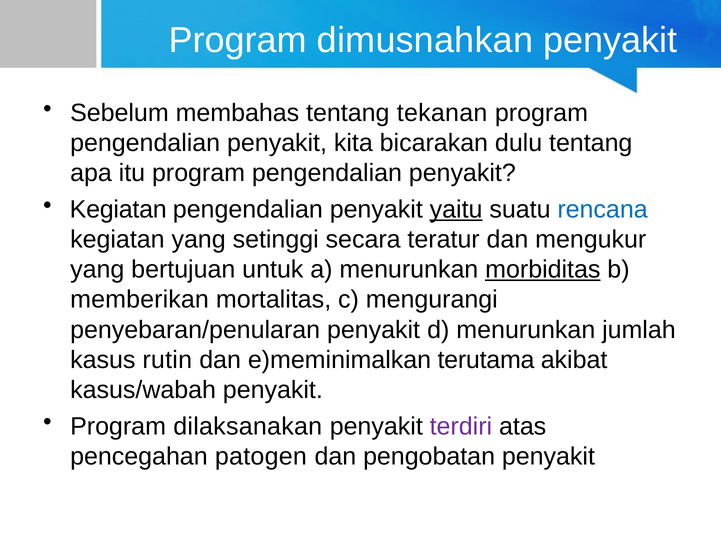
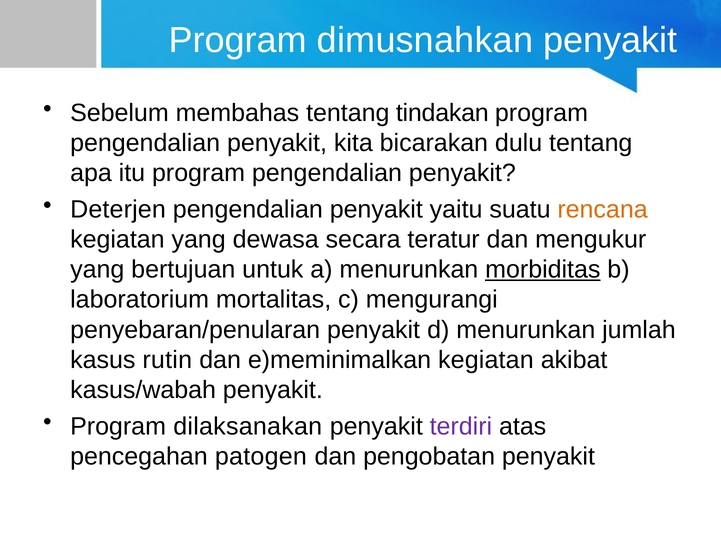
tekanan: tekanan -> tindakan (442, 113)
Kegiatan: Kegiatan -> Deterjen (118, 209)
yaitu underline: present -> none (456, 209)
rencana colour: blue -> orange (603, 209)
setinggi: setinggi -> dewasa (276, 239)
memberikan: memberikan -> laboratorium (140, 300)
e)meminimalkan terutama: terutama -> kegiatan (486, 360)
